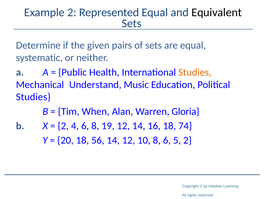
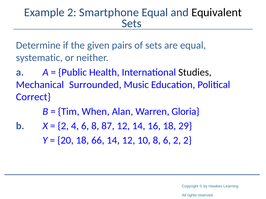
Represented: Represented -> Smartphone (109, 12)
Studies colour: orange -> black (195, 72)
Understand: Understand -> Surrounded (95, 85)
Studies: Studies -> Correct (33, 97)
19: 19 -> 87 (108, 126)
74: 74 -> 29 (185, 126)
56: 56 -> 66 (98, 141)
6 5: 5 -> 2 (177, 141)
